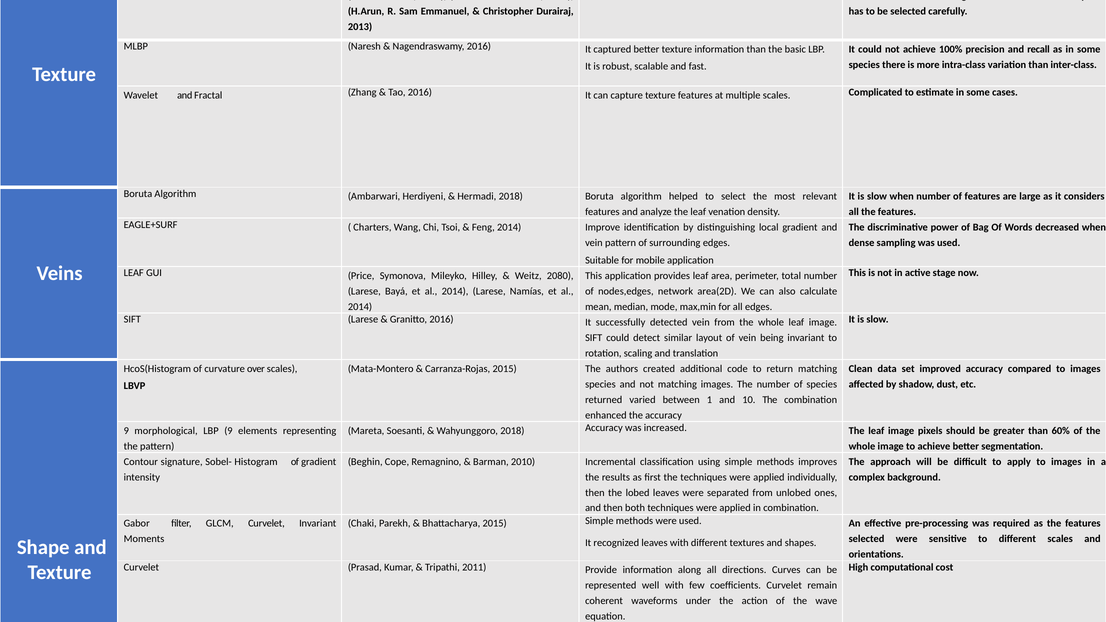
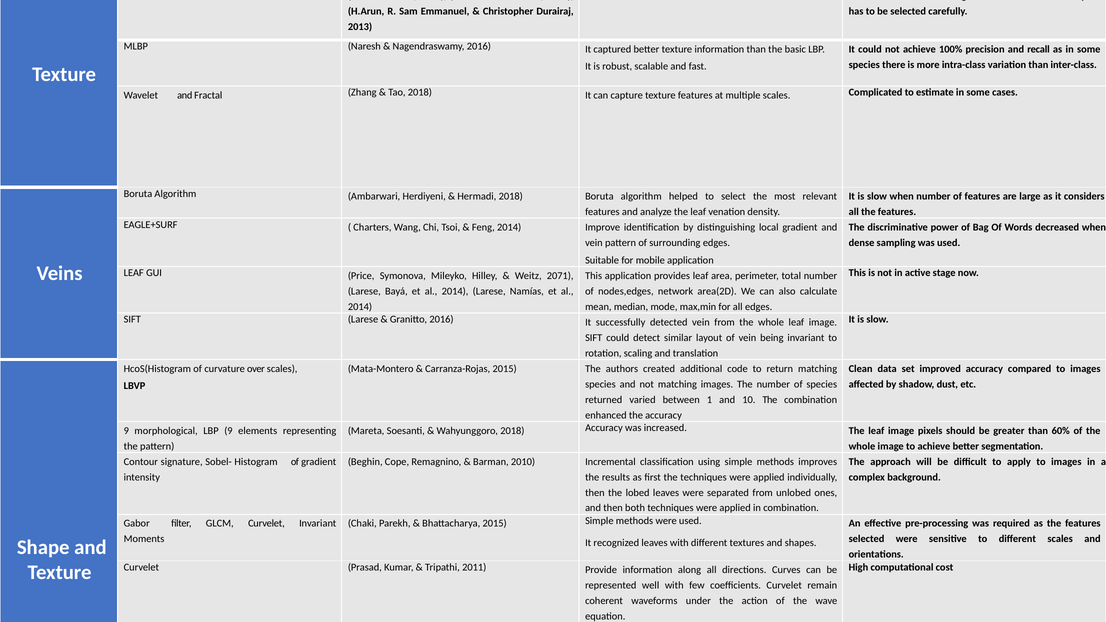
Tao 2016: 2016 -> 2018 (420, 92)
2080: 2080 -> 2071 (560, 276)
